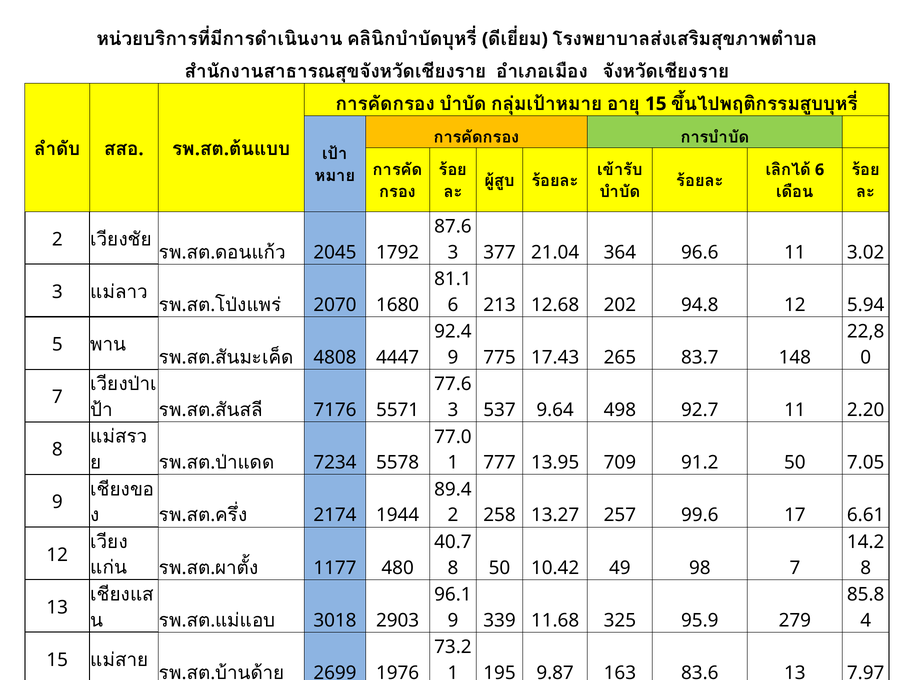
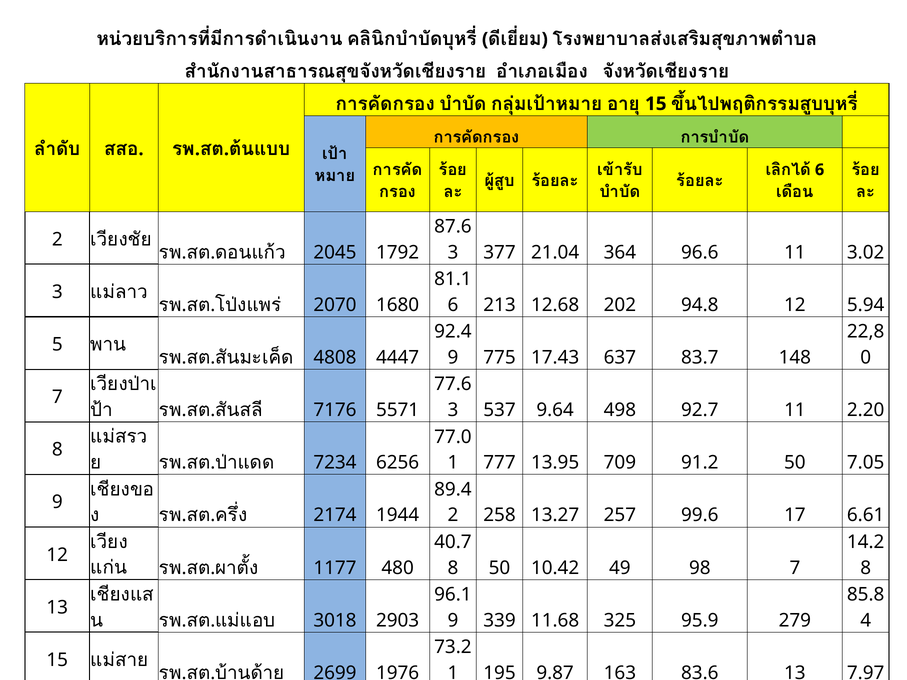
265: 265 -> 637 (620, 358)
5578: 5578 -> 6256 (398, 463)
